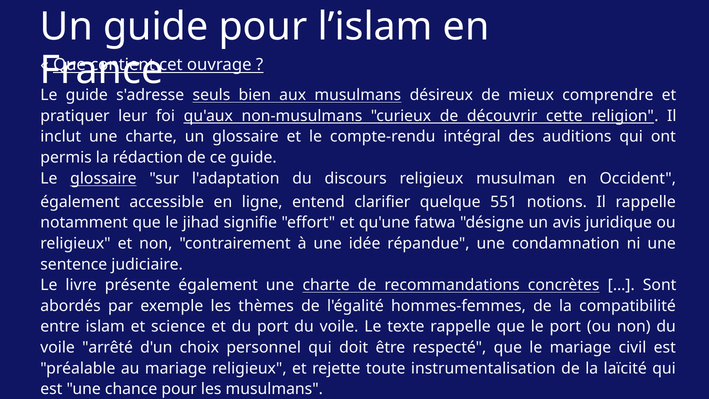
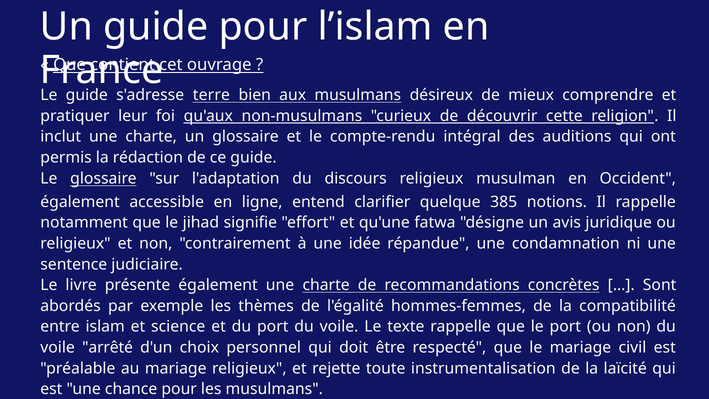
seuls: seuls -> terre (211, 95)
551: 551 -> 385 (504, 202)
